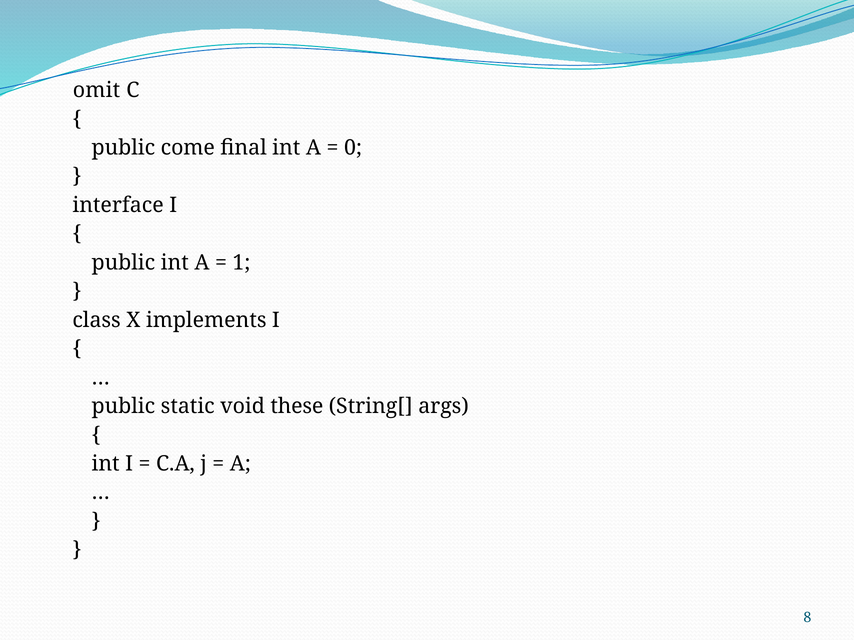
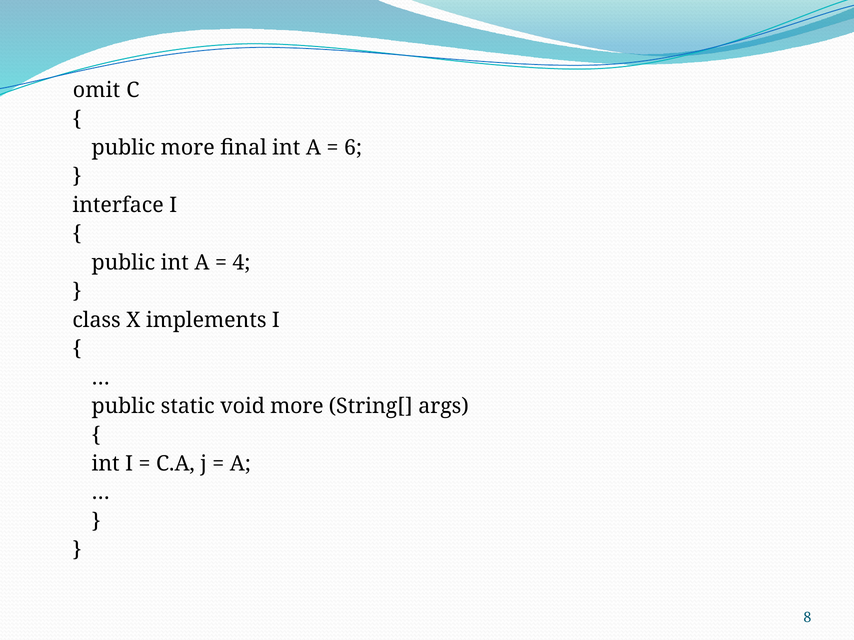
public come: come -> more (188, 148)
0: 0 -> 6 (353, 148)
1: 1 -> 4 (241, 263)
void these: these -> more (297, 407)
